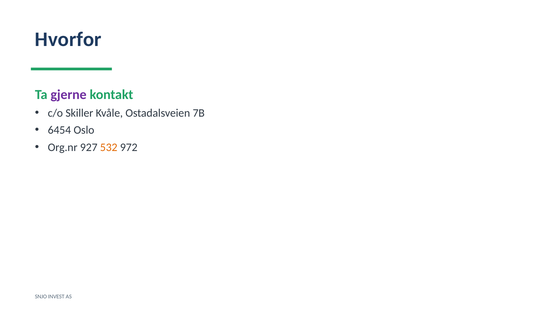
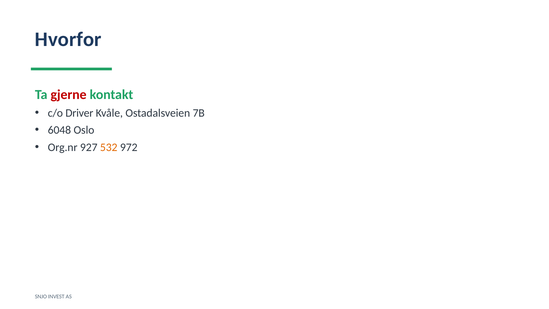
gjerne colour: purple -> red (69, 95)
Skiller: Skiller -> Driver (79, 113)
6454: 6454 -> 6048 (59, 130)
